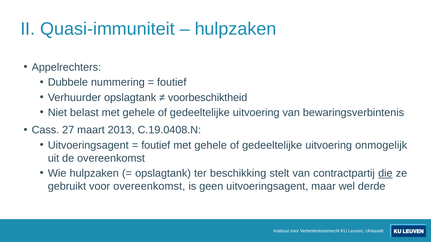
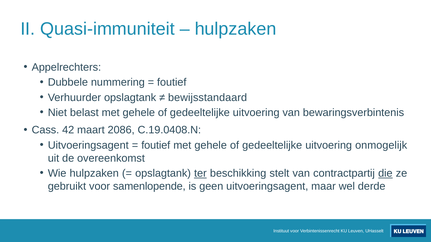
voorbeschiktheid: voorbeschiktheid -> bewijsstandaard (208, 98)
27: 27 -> 42 (68, 130)
2013: 2013 -> 2086 (121, 130)
ter underline: none -> present (200, 174)
voor overeenkomst: overeenkomst -> samenlopende (149, 187)
